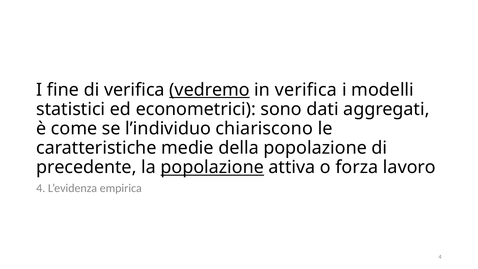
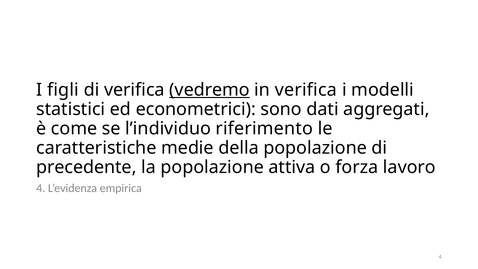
fine: fine -> figli (63, 90)
chiariscono: chiariscono -> riferimento (264, 129)
popolazione underline: present -> none (212, 167)
